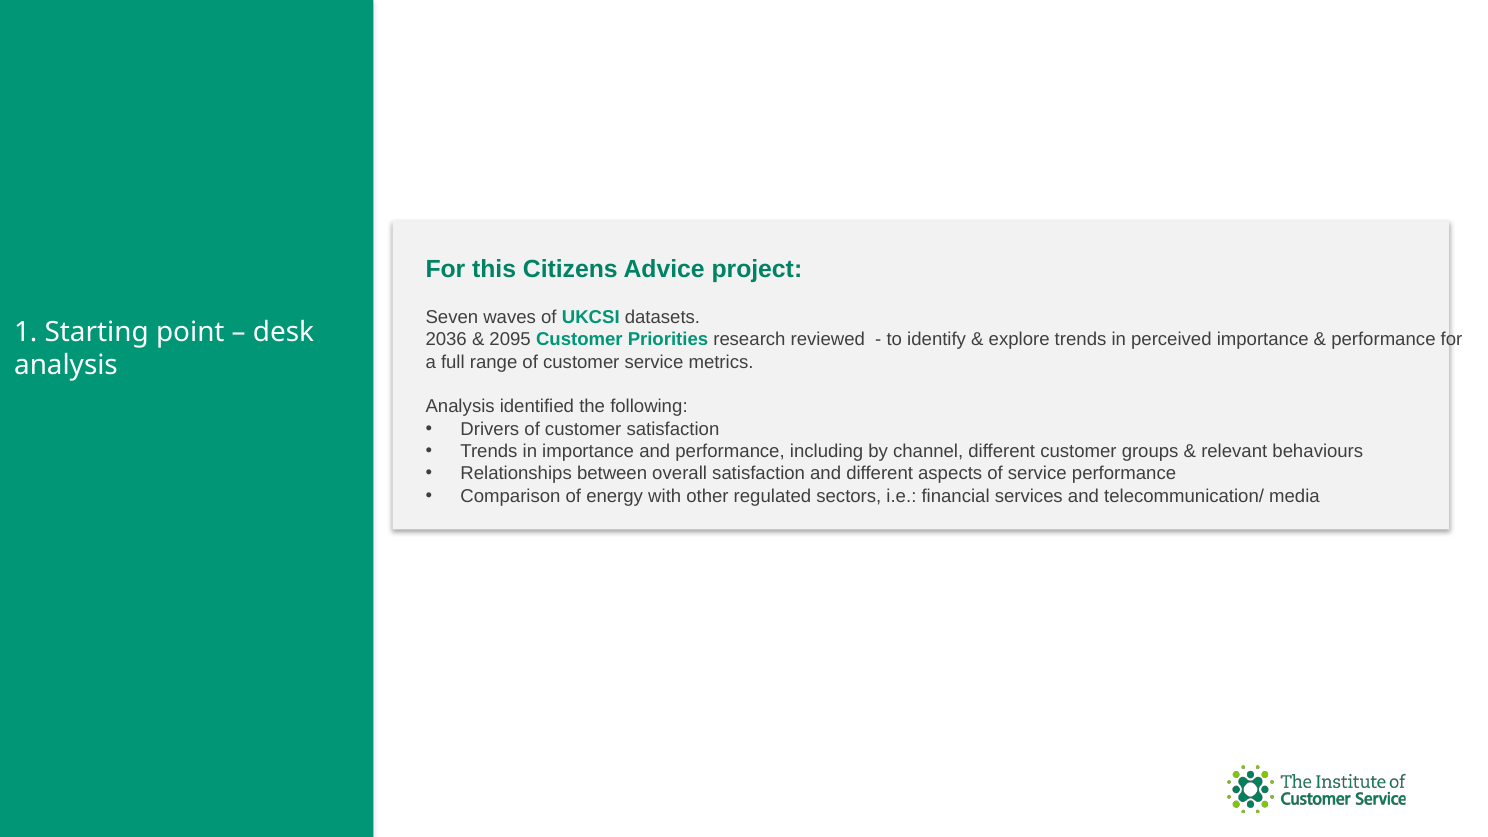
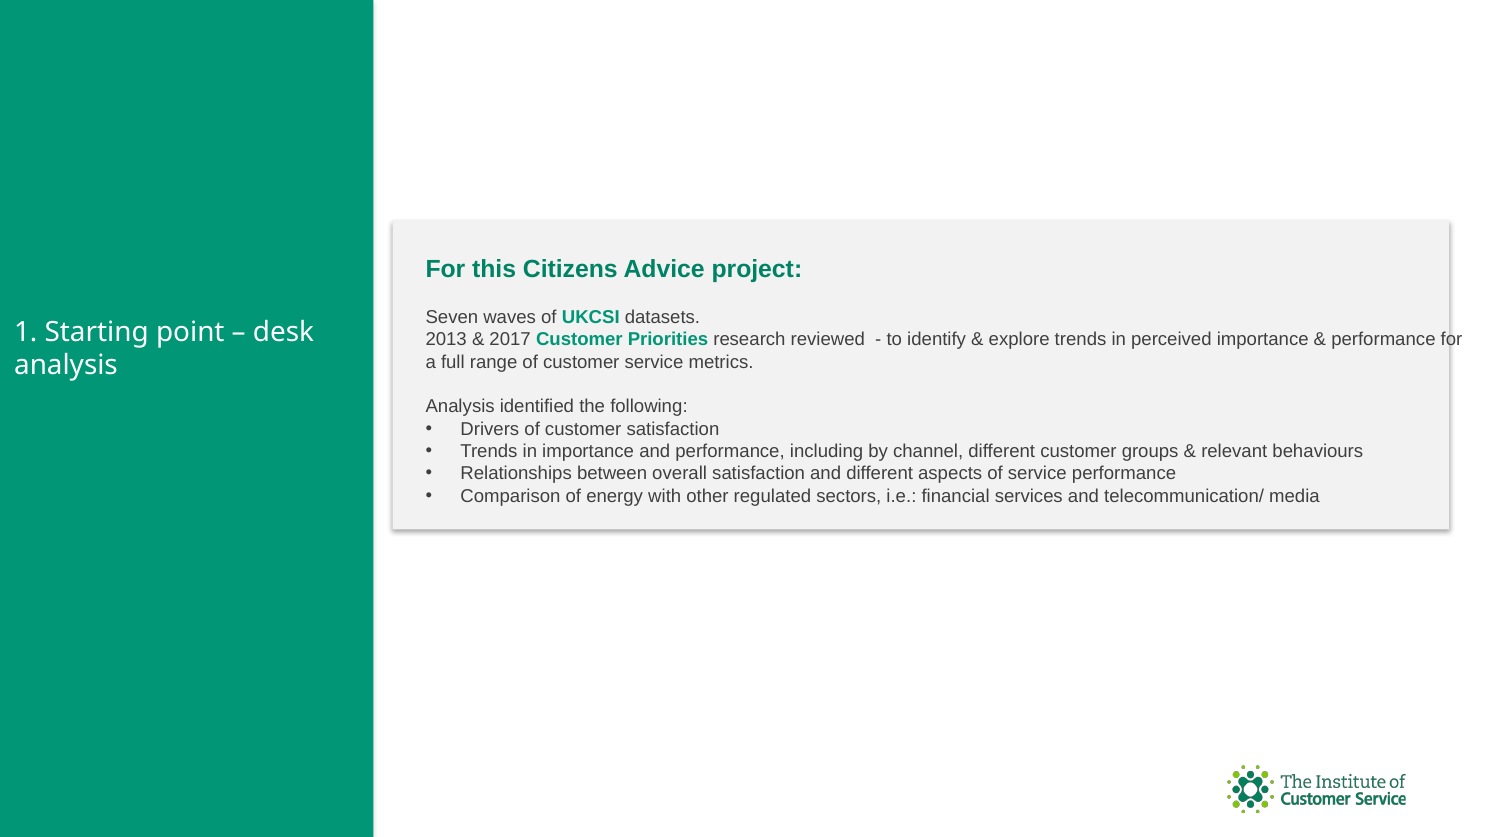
2036: 2036 -> 2013 (446, 340)
2095: 2095 -> 2017 (510, 340)
